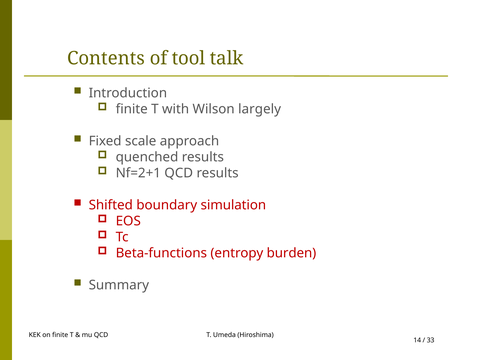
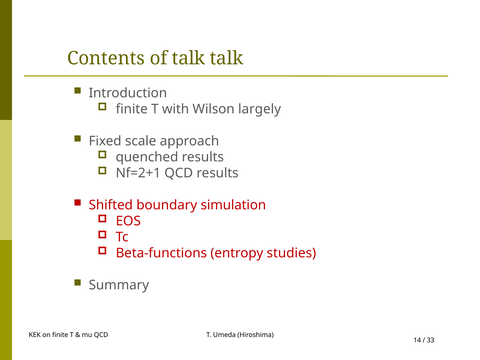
of tool: tool -> talk (189, 58)
burden: burden -> studies (291, 253)
